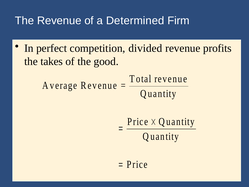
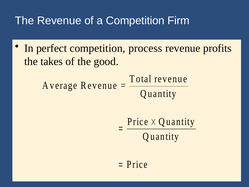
a Determined: Determined -> Competition (135, 21)
divided: divided -> process (145, 48)
